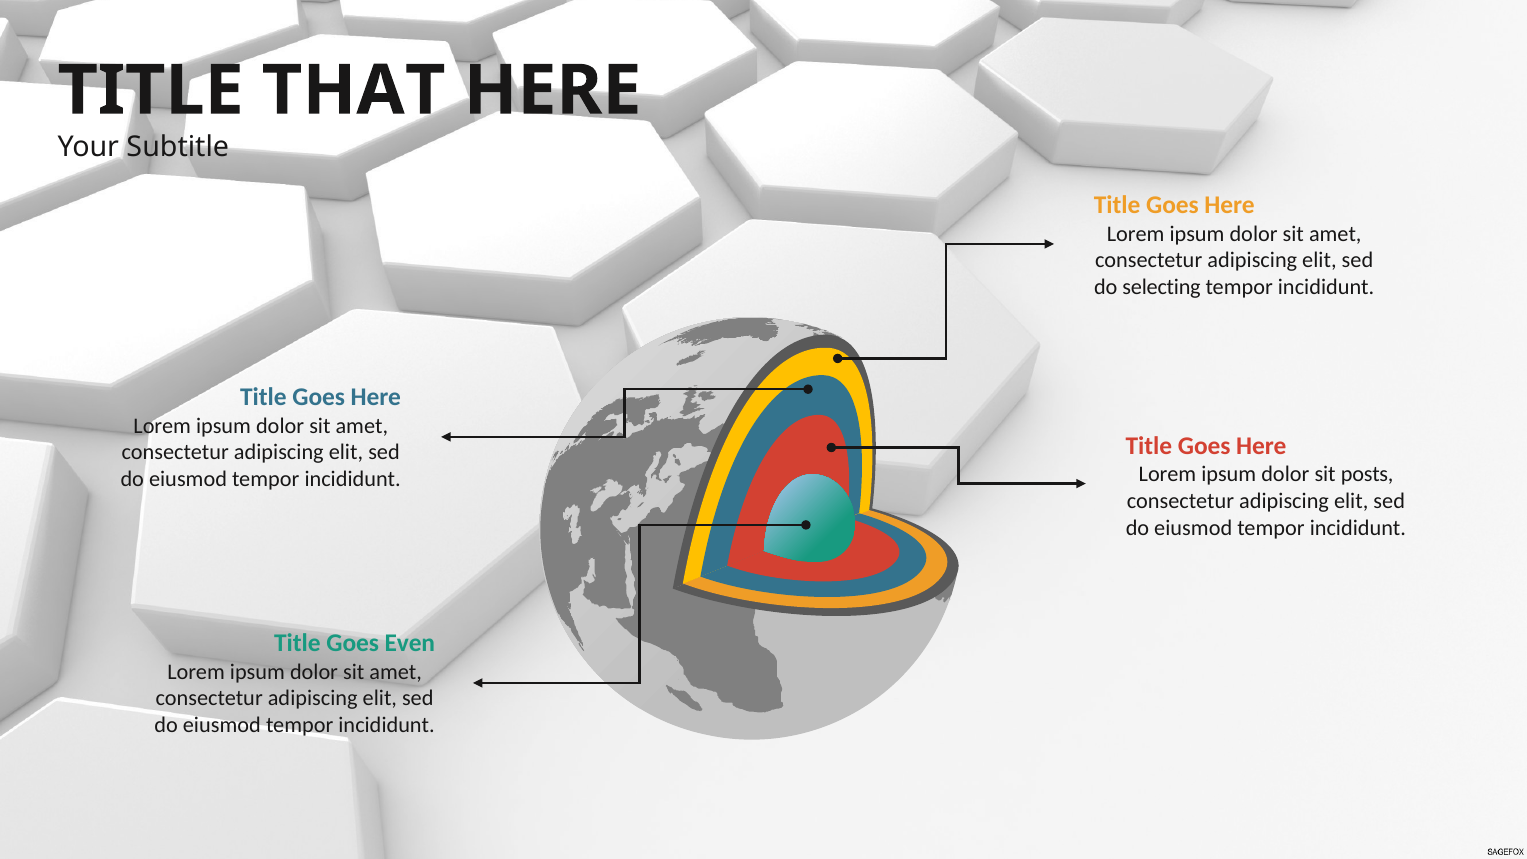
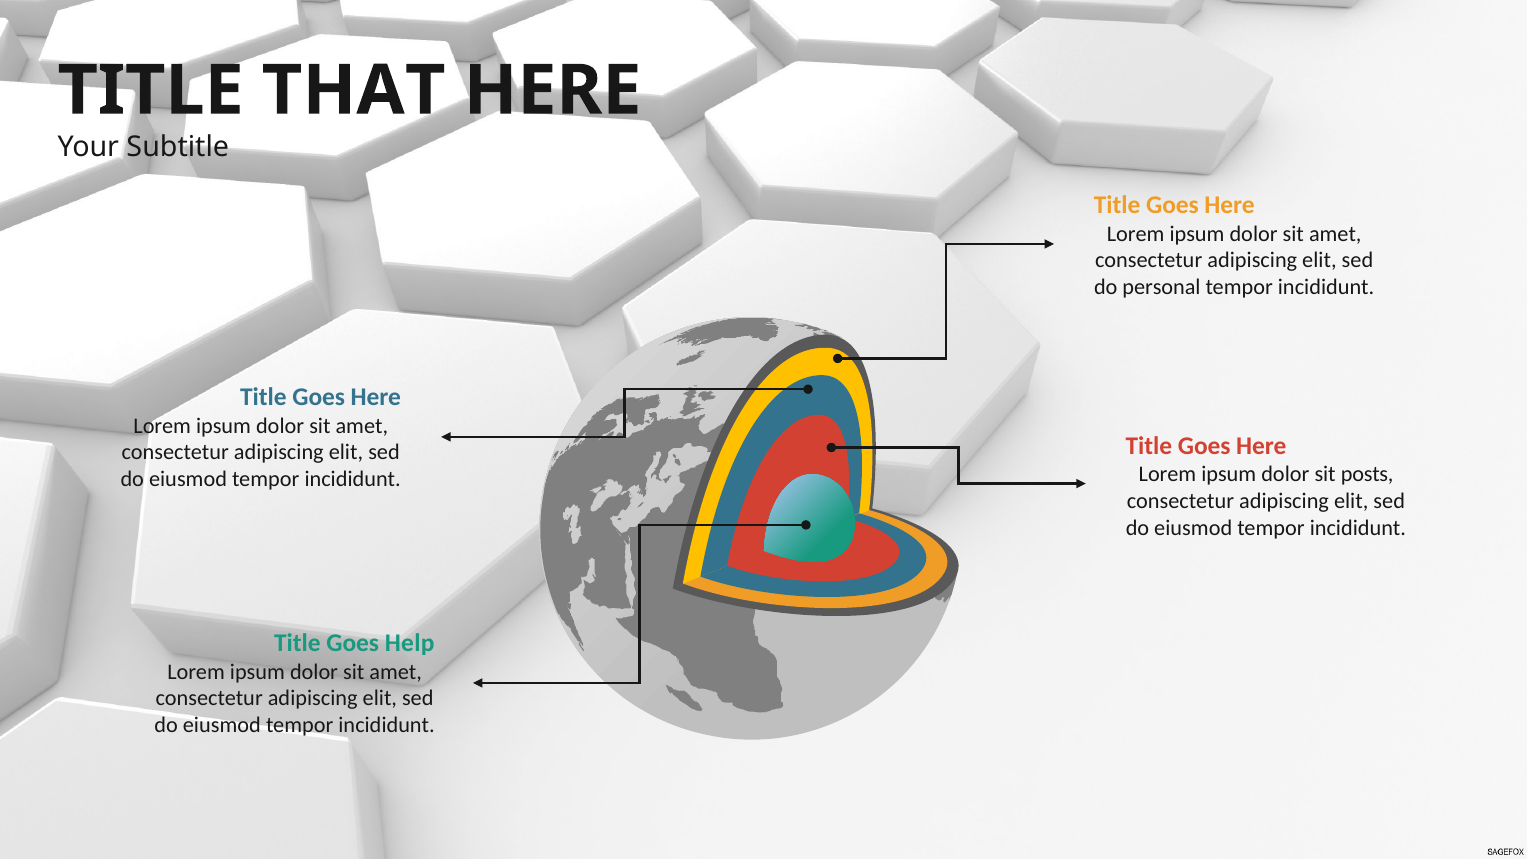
selecting: selecting -> personal (1161, 287)
Even: Even -> Help (410, 643)
